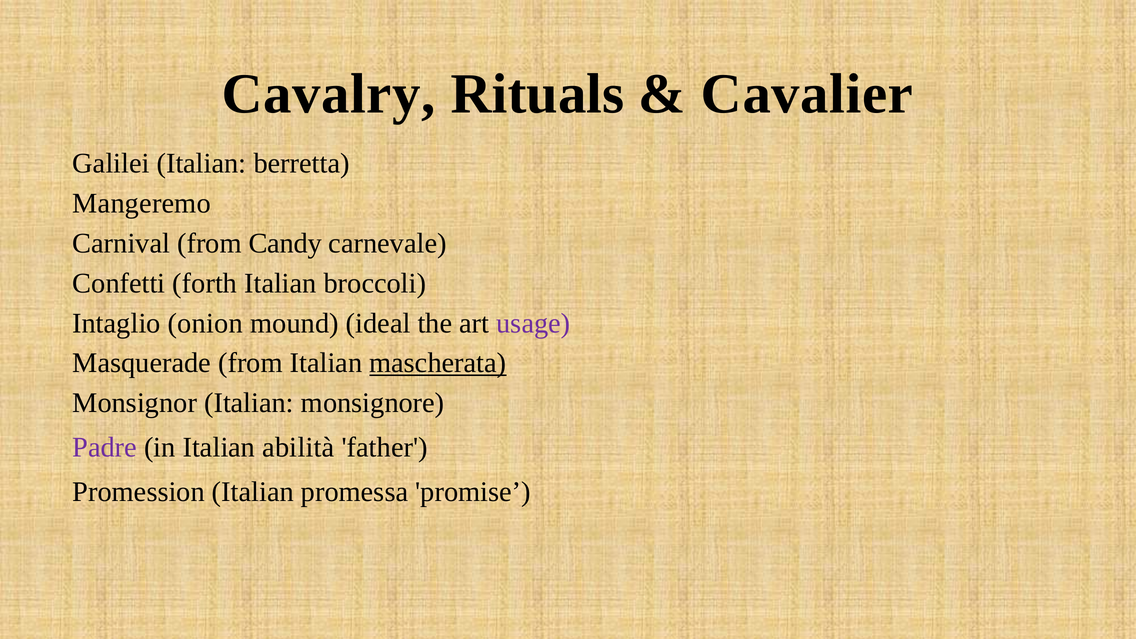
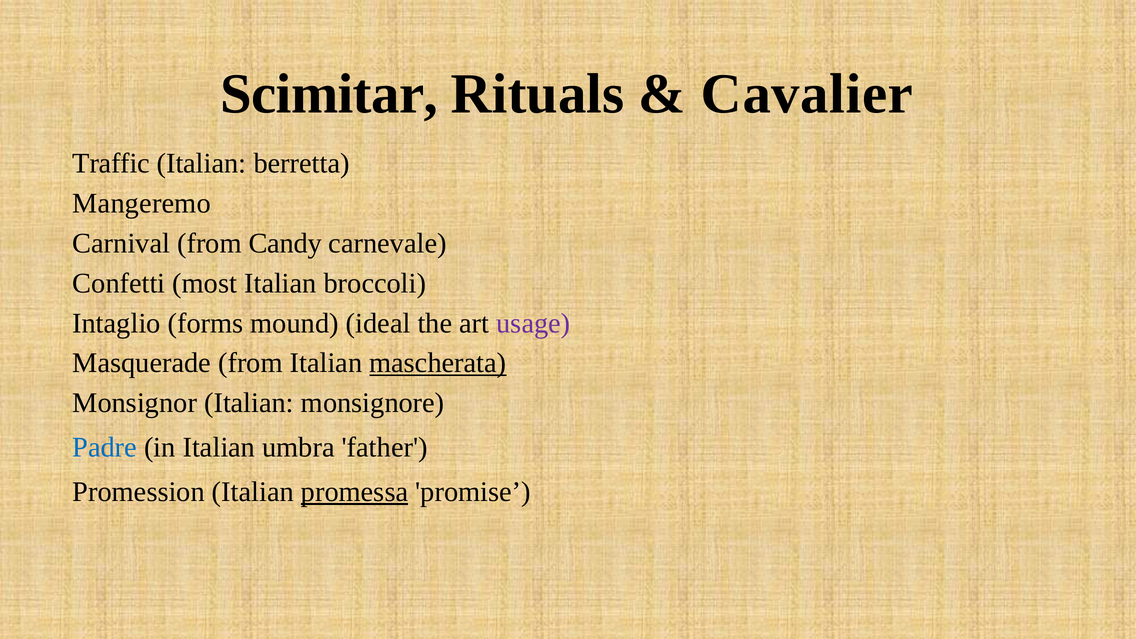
Cavalry: Cavalry -> Scimitar (329, 94)
Galilei: Galilei -> Traffic (111, 163)
forth: forth -> most (205, 283)
onion: onion -> forms (206, 323)
Padre colour: purple -> blue (105, 447)
abilità: abilità -> umbra (298, 447)
promessa underline: none -> present (355, 492)
